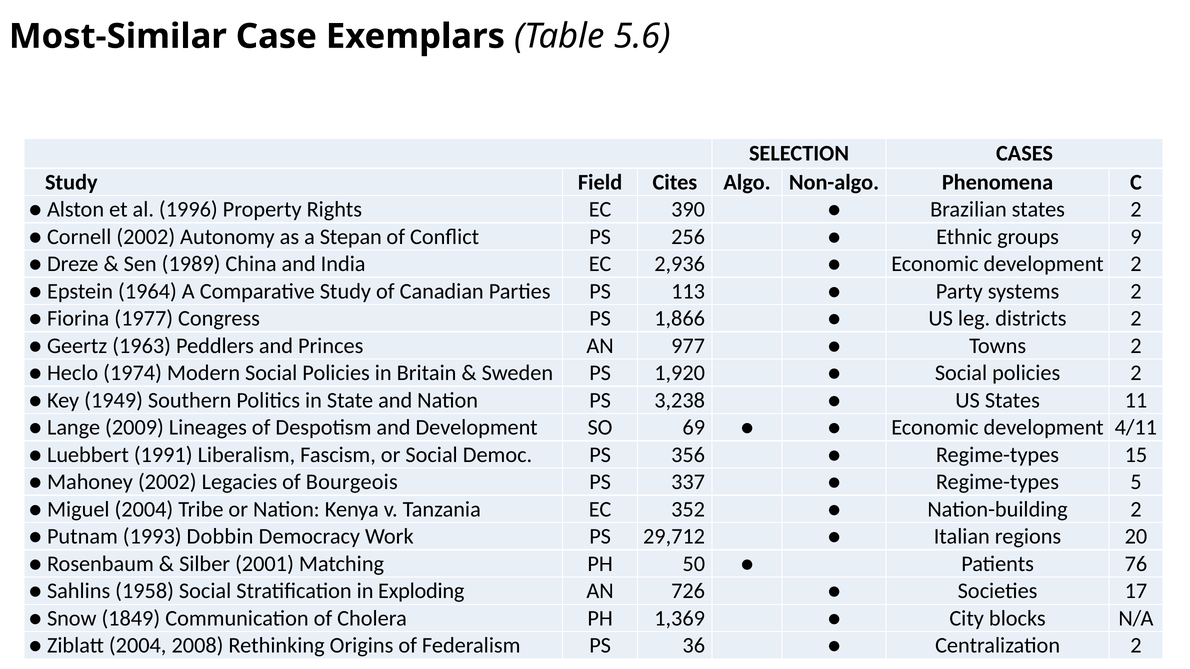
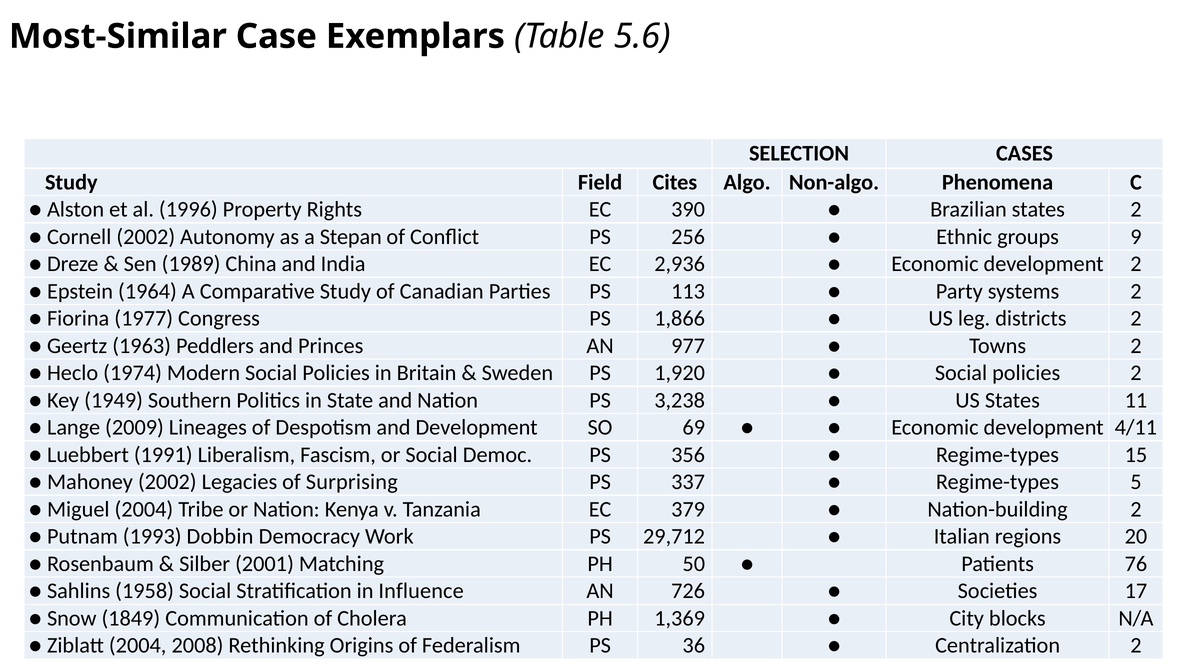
Bourgeois: Bourgeois -> Surprising (352, 482)
352: 352 -> 379 (688, 509)
Exploding: Exploding -> Influence (421, 591)
